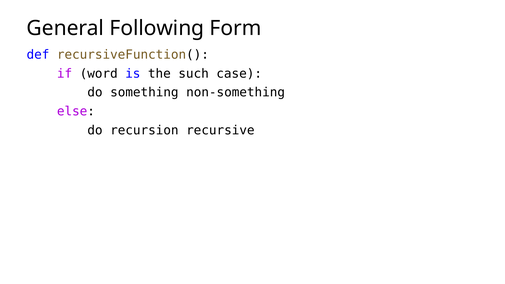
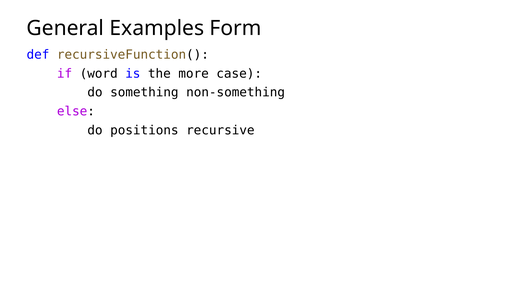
Following: Following -> Examples (157, 28)
such: such -> more (194, 74)
recursion: recursion -> positions (144, 130)
